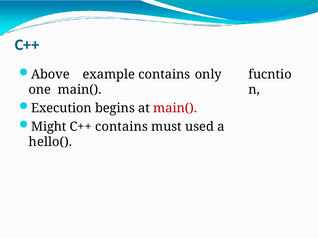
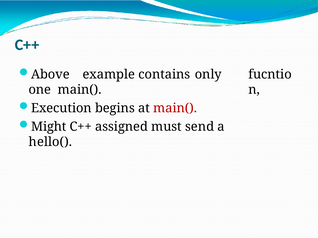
C++ contains: contains -> assigned (122, 127)
used: used -> send (200, 127)
